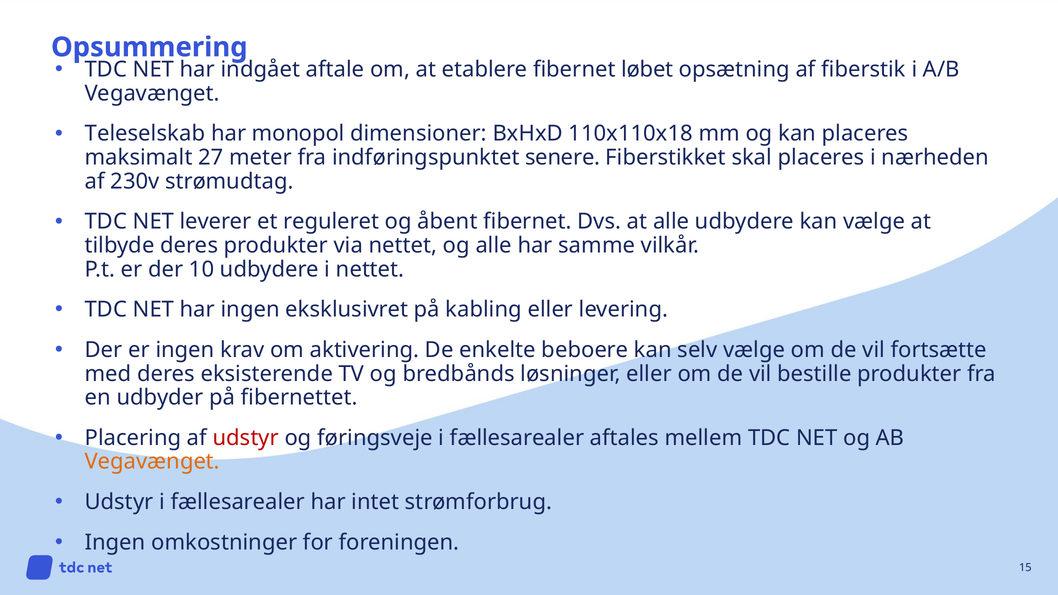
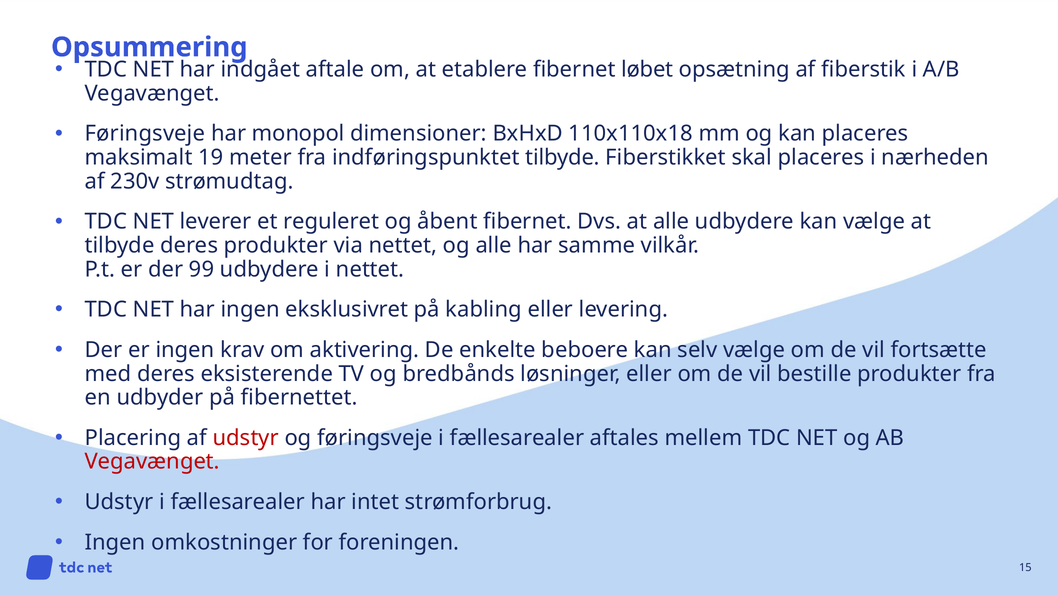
Teleselskab: Teleselskab -> Føringsveje (145, 134)
27: 27 -> 19 (211, 158)
indføringspunktet senere: senere -> tilbyde (563, 158)
10: 10 -> 99 (202, 269)
Vegavænget colour: orange -> red (152, 462)
